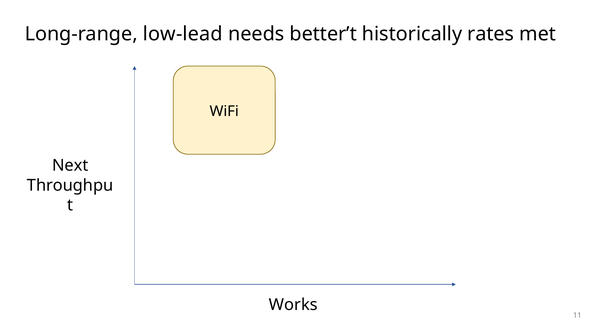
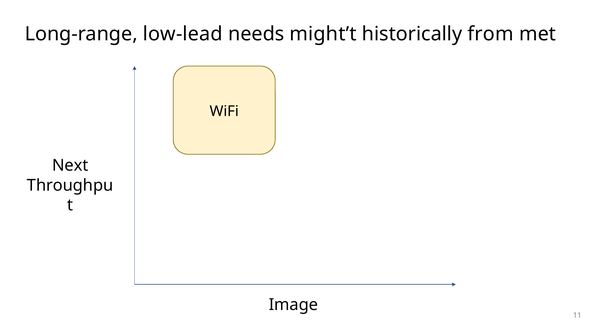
better’t: better’t -> might’t (323, 34)
rates: rates -> from (491, 34)
Works: Works -> Image (293, 305)
